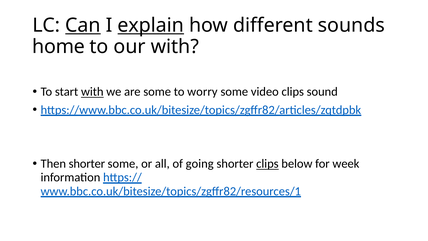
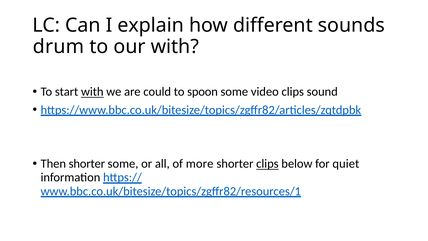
Can underline: present -> none (83, 25)
explain underline: present -> none (151, 25)
home: home -> drum (58, 47)
are some: some -> could (157, 92)
worry: worry -> spoon (202, 92)
going: going -> more (200, 164)
week: week -> quiet (346, 164)
